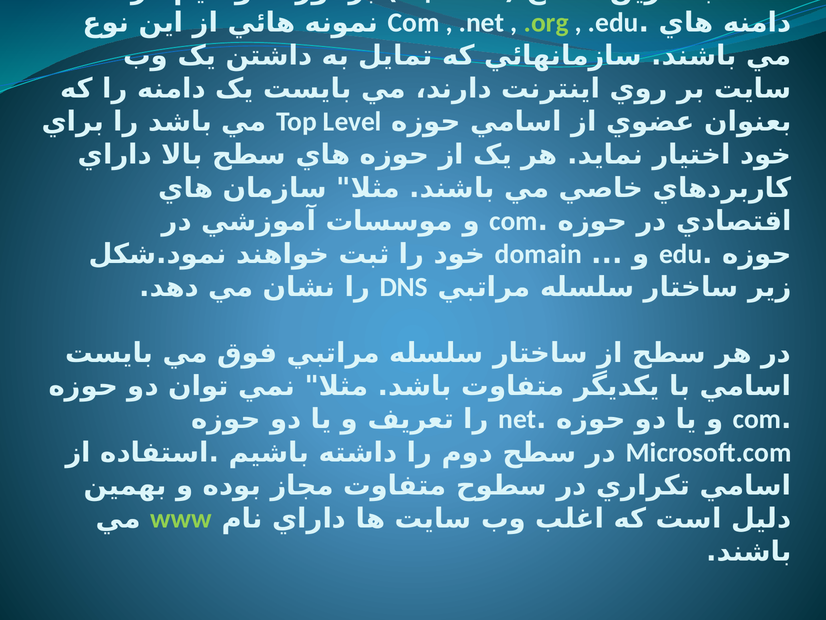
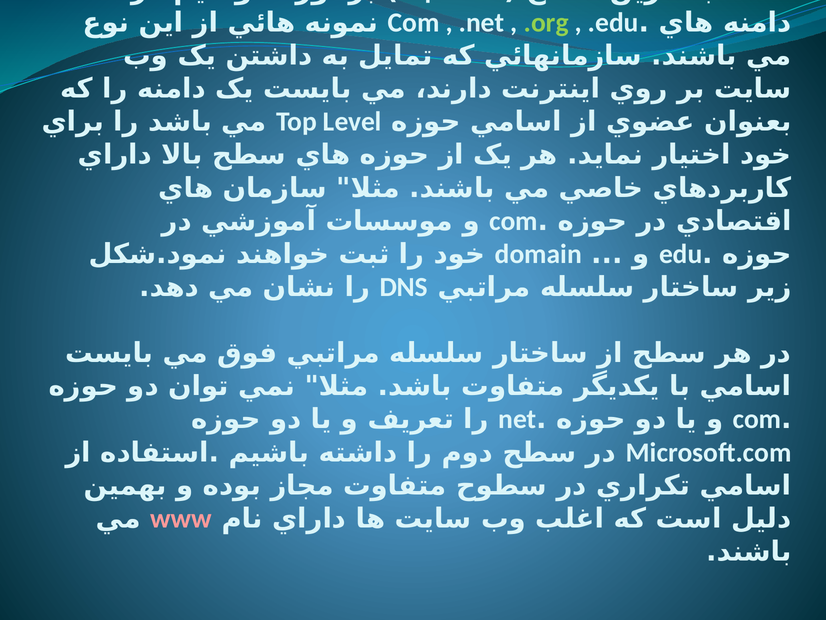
www colour: light green -> pink (181, 518)
